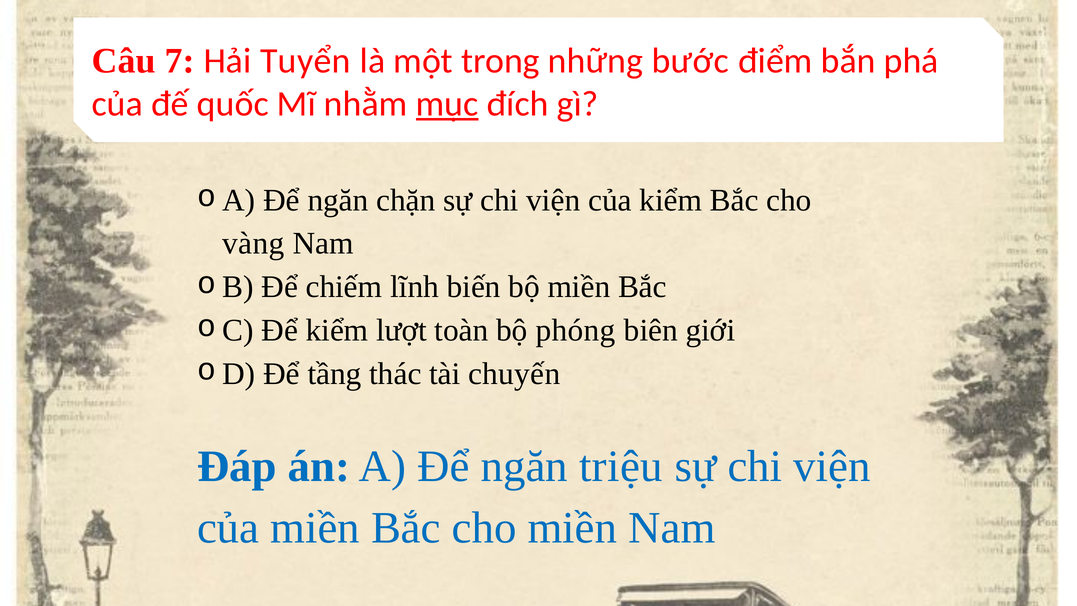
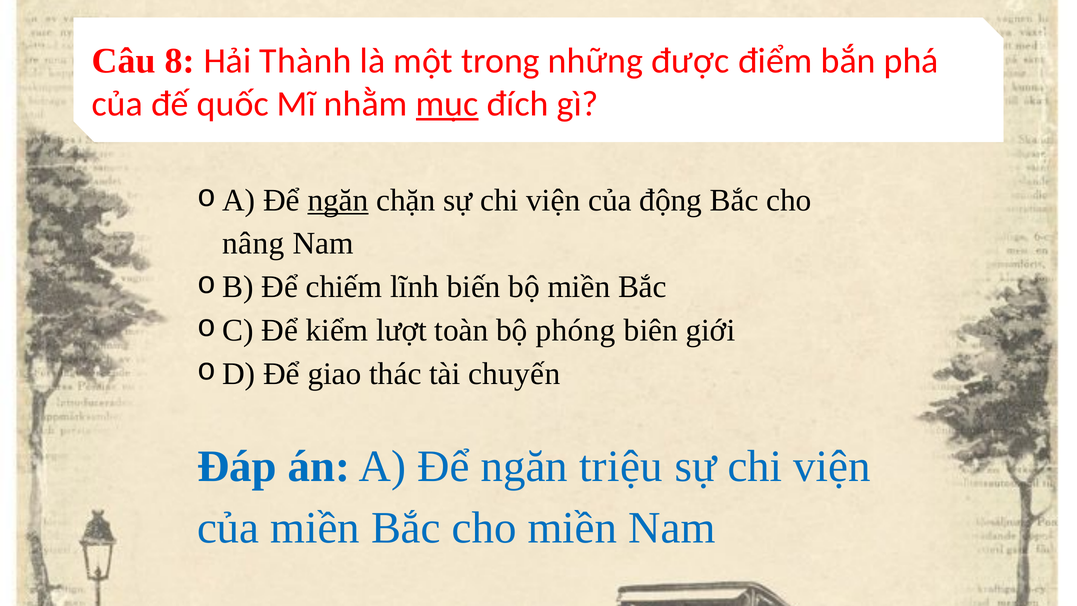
7: 7 -> 8 (180, 61)
Tuyển: Tuyển -> Thành (305, 61)
bước: bước -> được (690, 61)
ngăn underline: none -> present (338, 200)
của kiểm: kiểm -> động (671, 200)
vàng: vàng -> nâng (253, 244)
tầng: tầng -> giao (335, 374)
